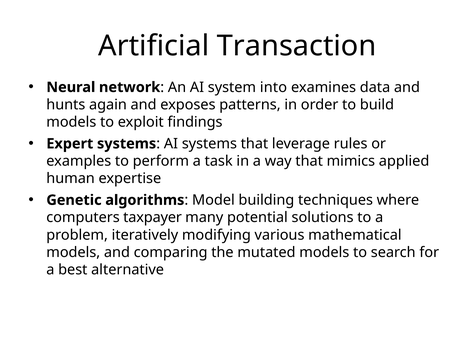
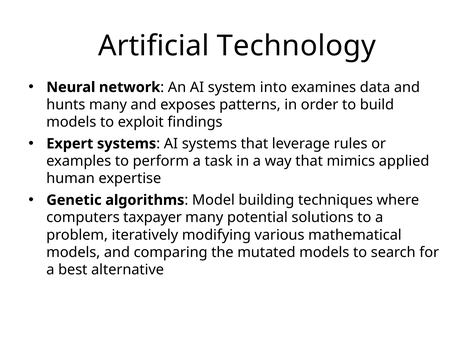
Transaction: Transaction -> Technology (296, 46)
hunts again: again -> many (108, 105)
